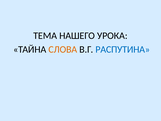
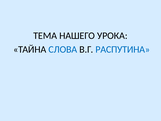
СЛОВА colour: orange -> blue (63, 49)
